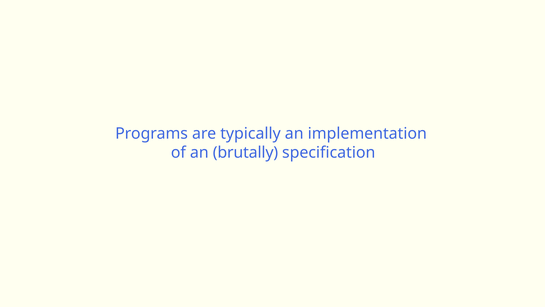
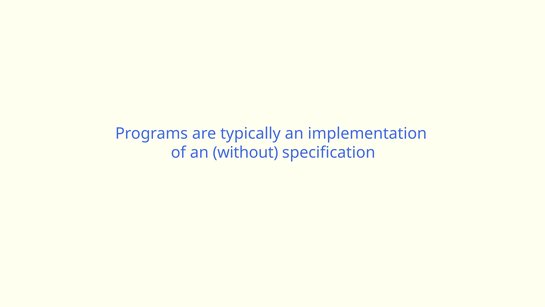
brutally: brutally -> without (245, 152)
